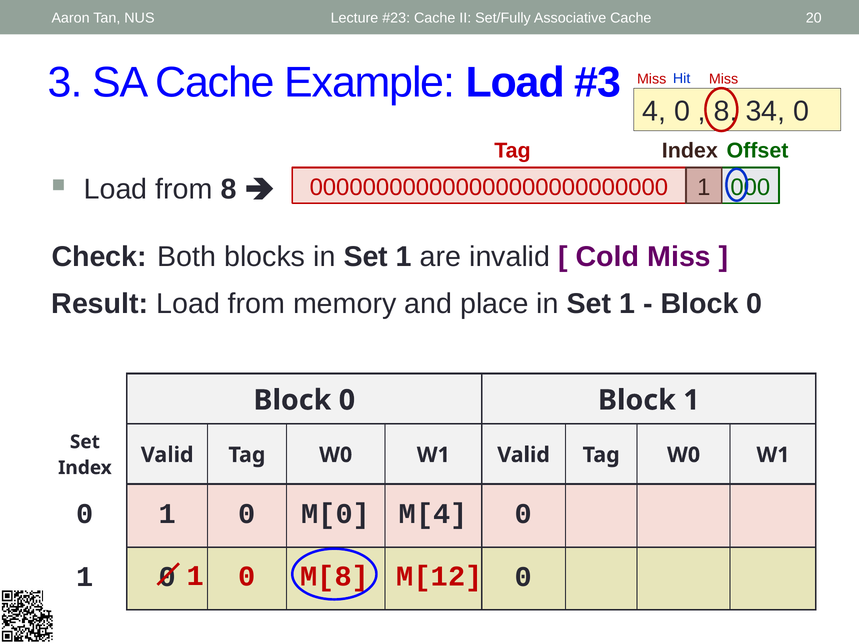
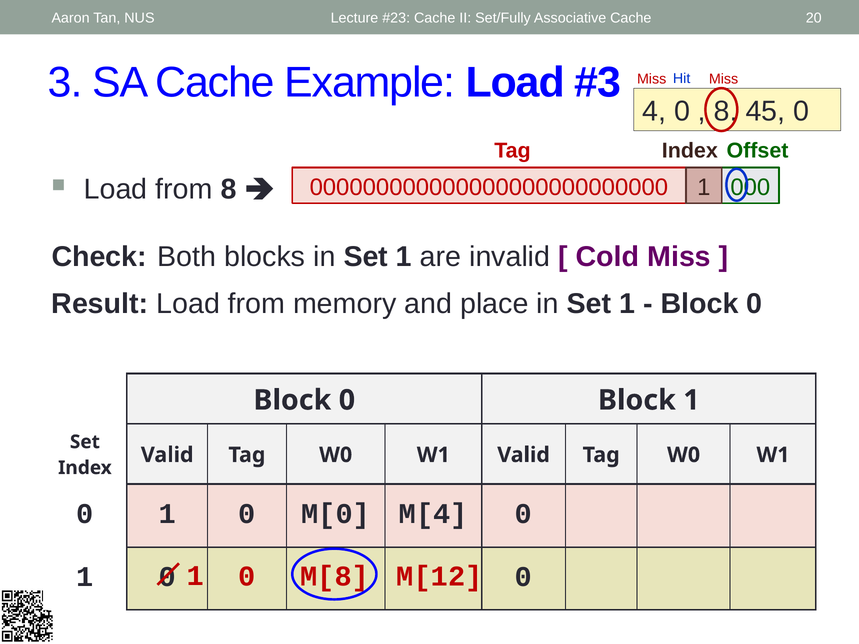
34: 34 -> 45 (765, 112)
